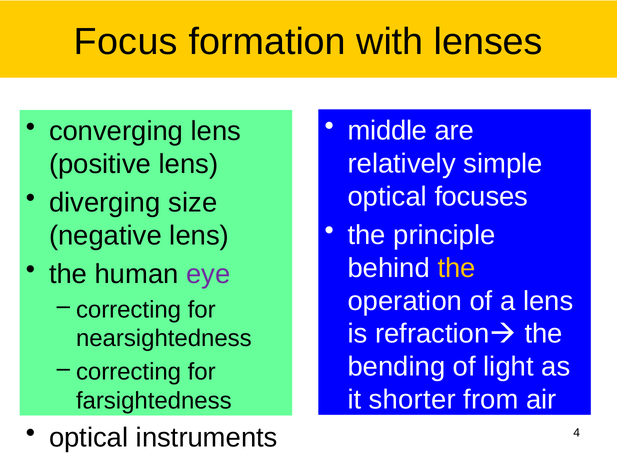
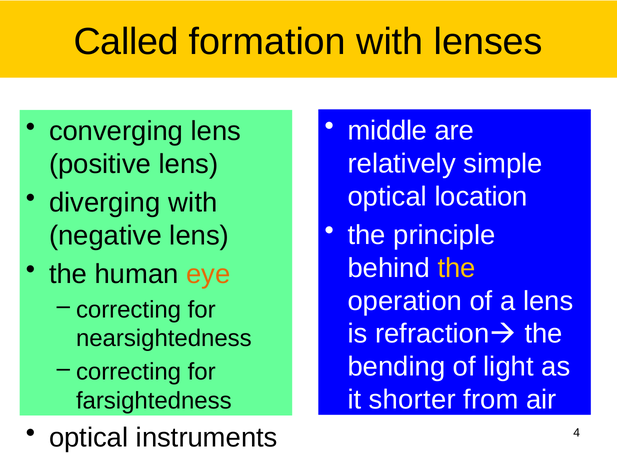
Focus: Focus -> Called (126, 42)
focuses: focuses -> location (481, 197)
diverging size: size -> with (193, 203)
eye colour: purple -> orange (208, 274)
